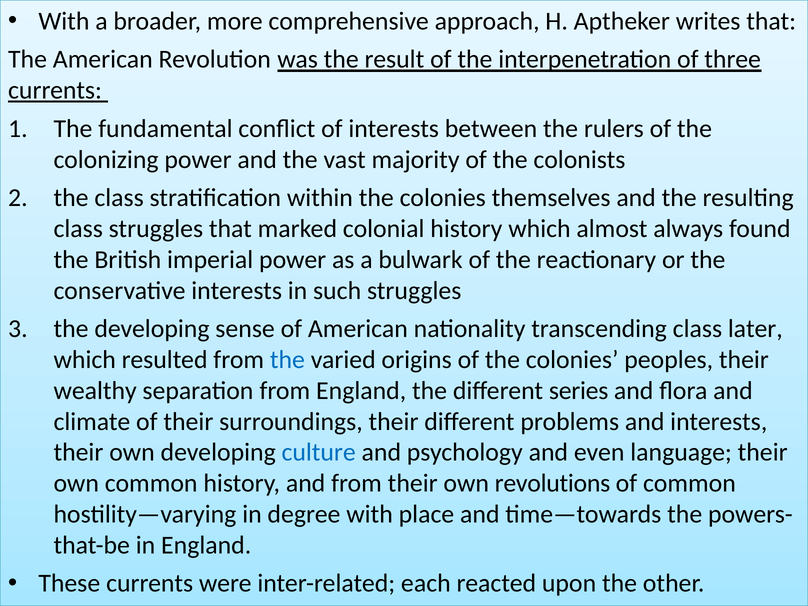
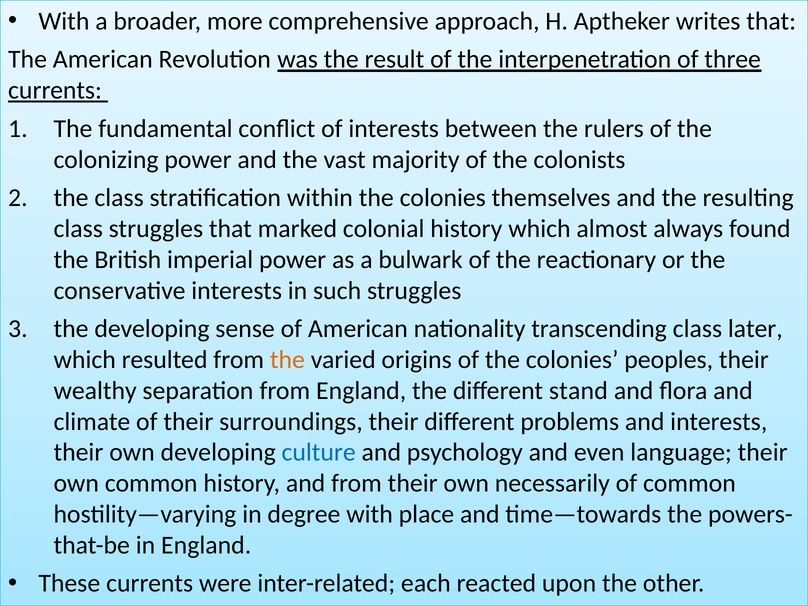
the colour: blue -> orange (287, 360)
series: series -> stand (578, 391)
revolutions: revolutions -> necessarily (552, 483)
